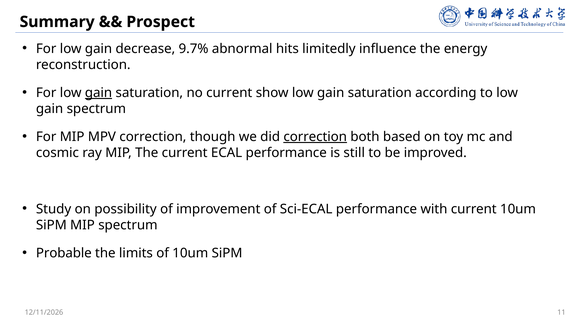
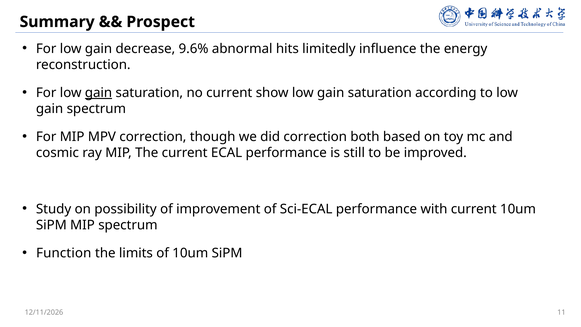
9.7%: 9.7% -> 9.6% (194, 49)
correction underline: present -> none (315, 137)
Probable: Probable -> Function (64, 253)
